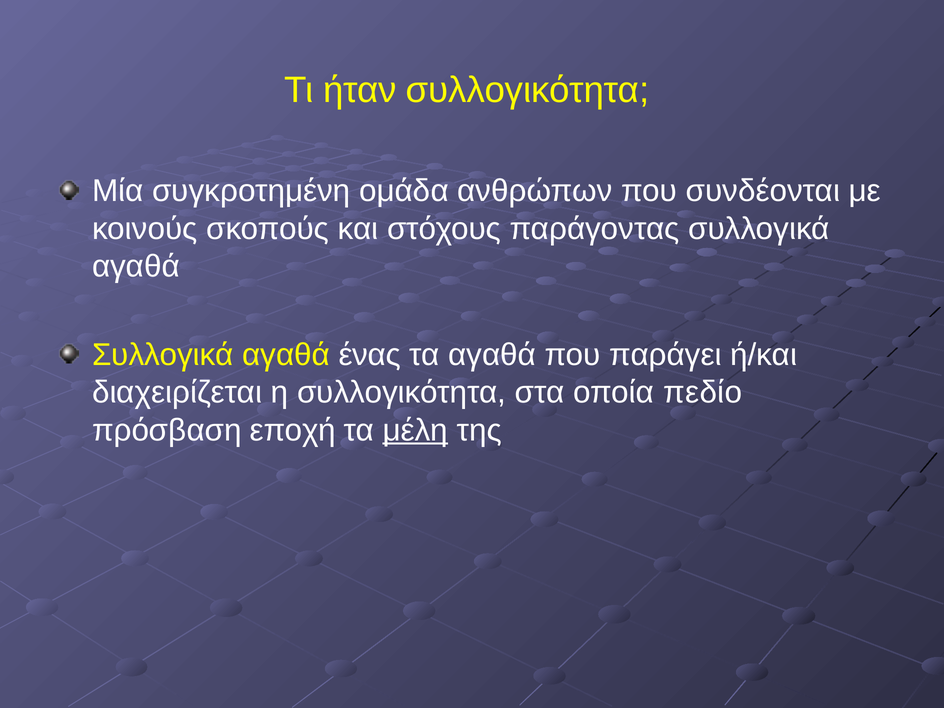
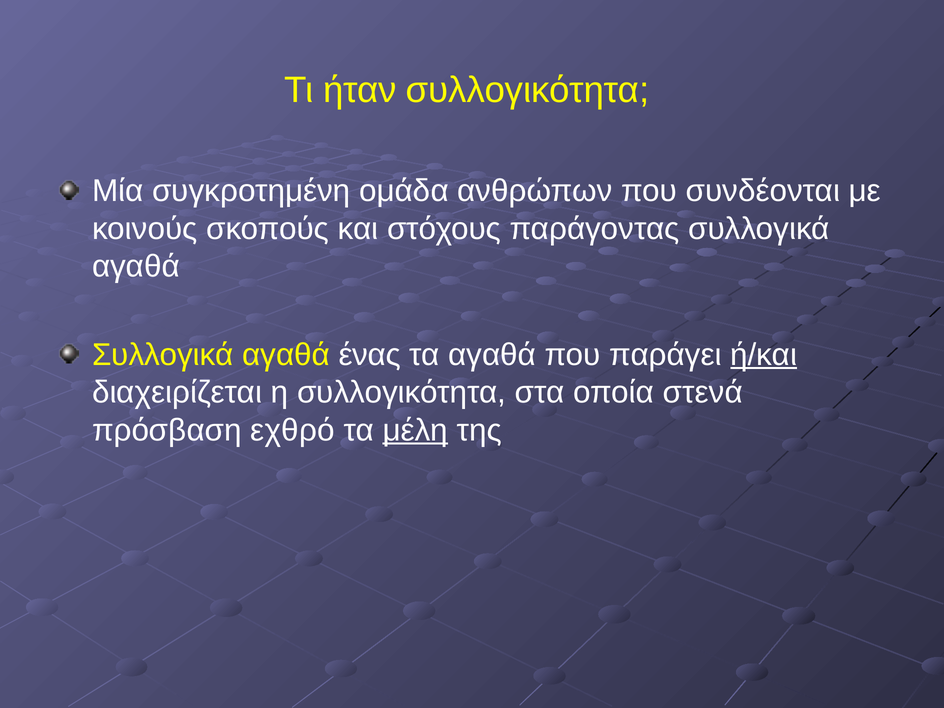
ή/και underline: none -> present (764, 355)
πεδίο: πεδίο -> στενά (703, 392)
εποχή: εποχή -> εχθρό (293, 430)
